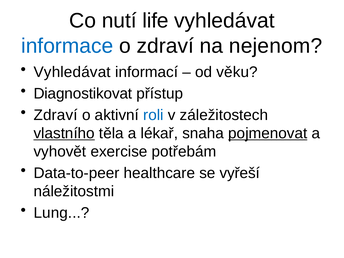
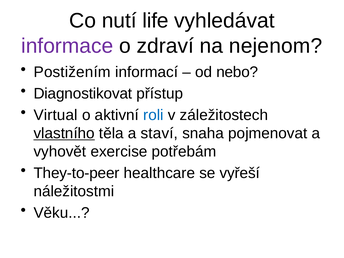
informace colour: blue -> purple (67, 46)
Vyhledávat: Vyhledávat -> Postižením (72, 72)
věku: věku -> nebo (237, 72)
Zdraví: Zdraví -> Virtual (56, 115)
lékař: lékař -> staví (159, 133)
pojmenovat underline: present -> none (268, 133)
Data-to-peer: Data-to-peer -> They-to-peer (77, 173)
Lung: Lung -> Věku (62, 213)
